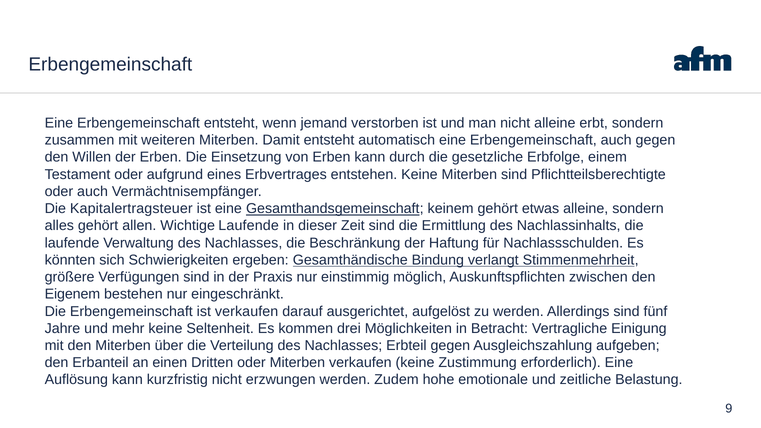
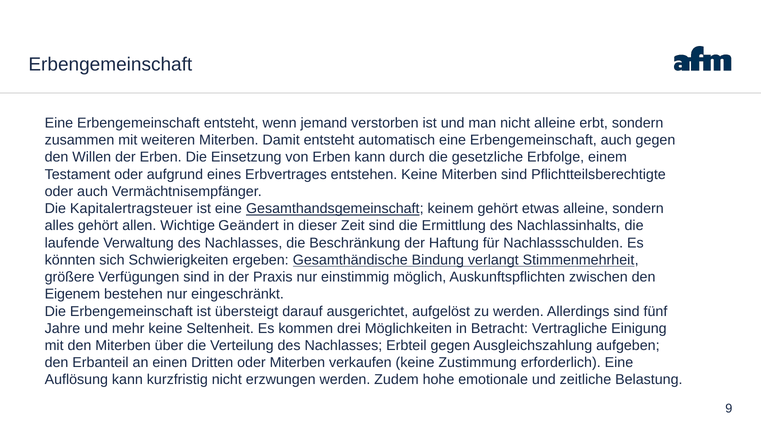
Wichtige Laufende: Laufende -> Geändert (249, 226)
ist verkaufen: verkaufen -> übersteigt (247, 311)
